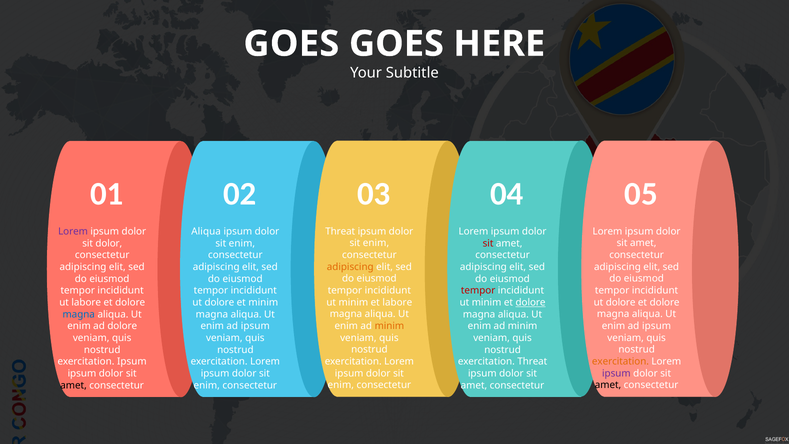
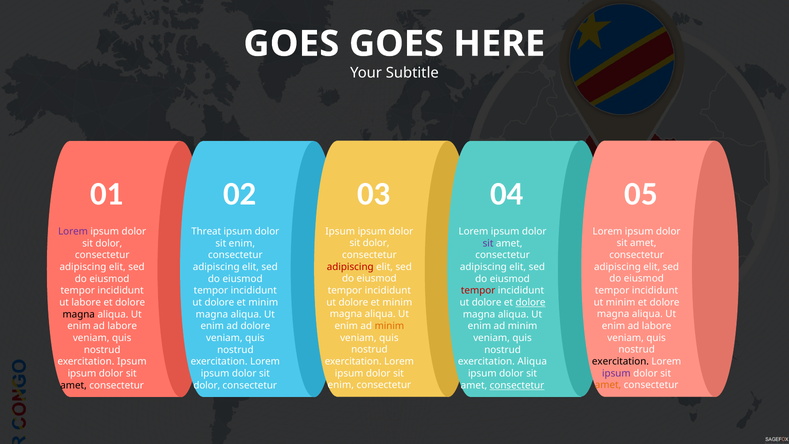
Threat: Threat -> Ipsum (340, 231)
Aliqua: Aliqua -> Threat (206, 231)
enim: enim -> dolor (376, 243)
sit colour: red -> purple (488, 243)
adipiscing colour: orange -> red (350, 267)
minim: minim -> dolore (353, 302)
labore: labore -> minim (397, 302)
dolore: dolore -> minim (621, 302)
minim: minim -> dolore (487, 302)
magna colour: blue -> black (79, 314)
ipsum: ipsum -> labore (657, 326)
dolore: dolore -> labore (122, 326)
ipsum: ipsum -> dolore (255, 326)
exercitation colour: orange -> black (620, 361)
exercitation Threat: Threat -> Aliqua (532, 362)
amet colour: black -> orange (608, 385)
enim: enim -> dolor (207, 385)
consectetur underline: none -> present (517, 385)
